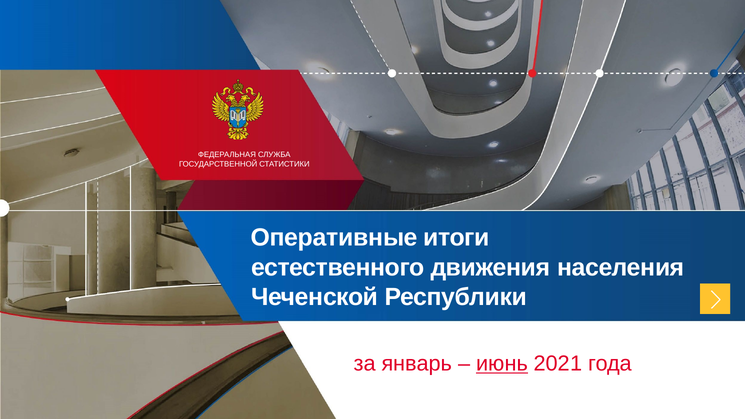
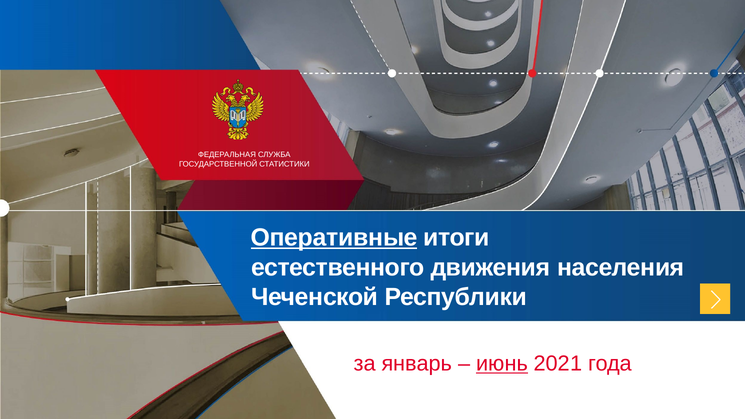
Оперативные underline: none -> present (334, 238)
